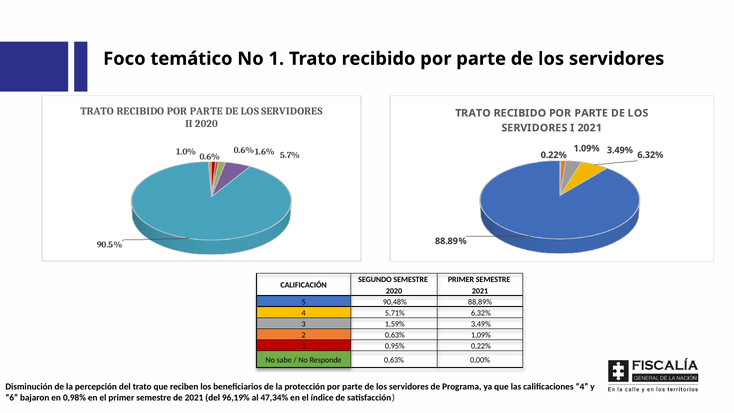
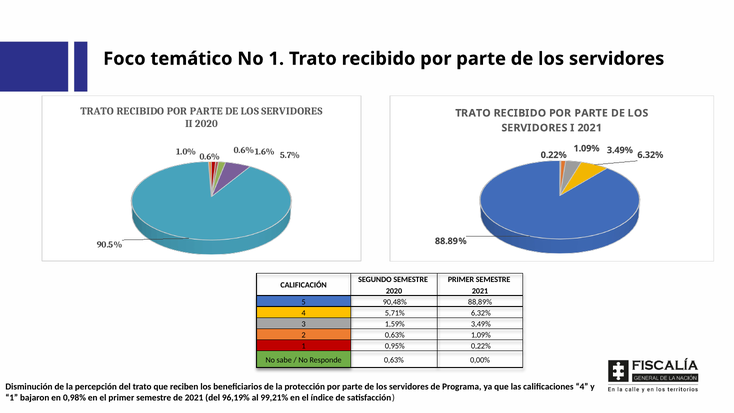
6: 6 -> 1 (12, 398)
47,34%: 47,34% -> 99,21% (274, 398)
